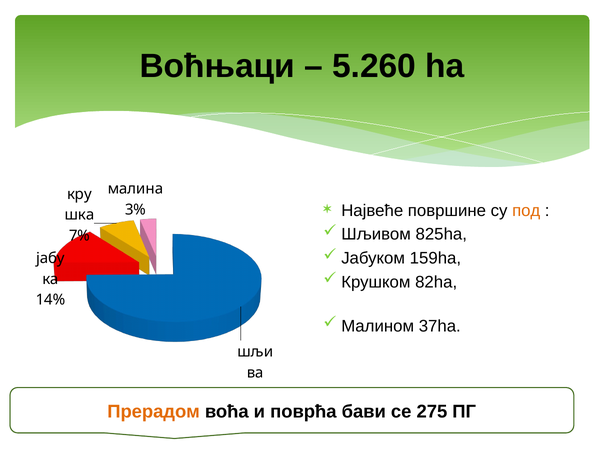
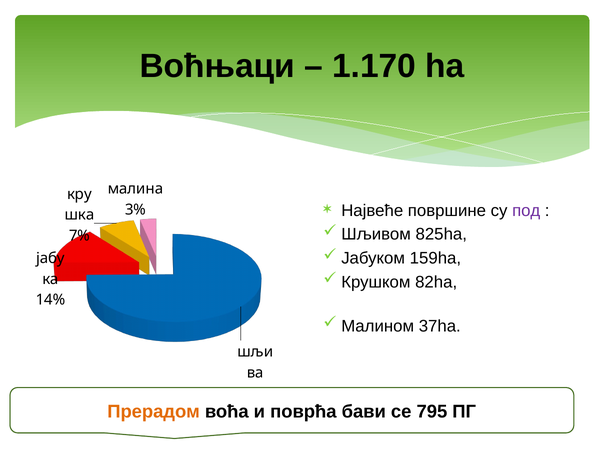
5.260: 5.260 -> 1.170 (374, 66)
под colour: orange -> purple (526, 211)
275: 275 -> 795 (432, 411)
